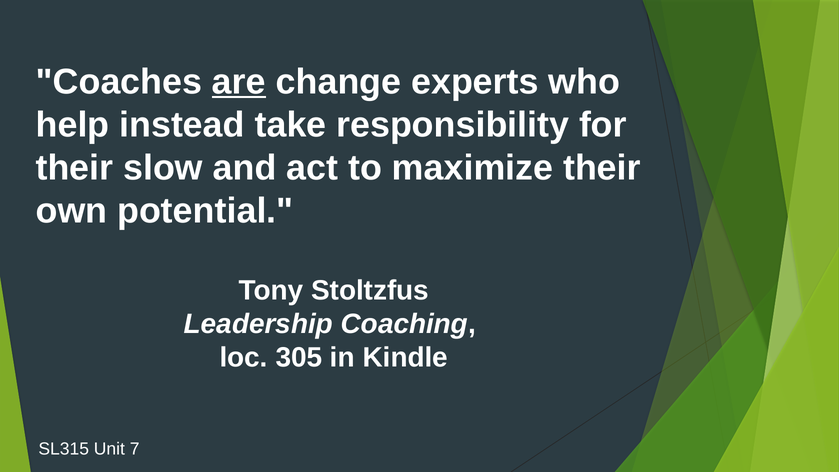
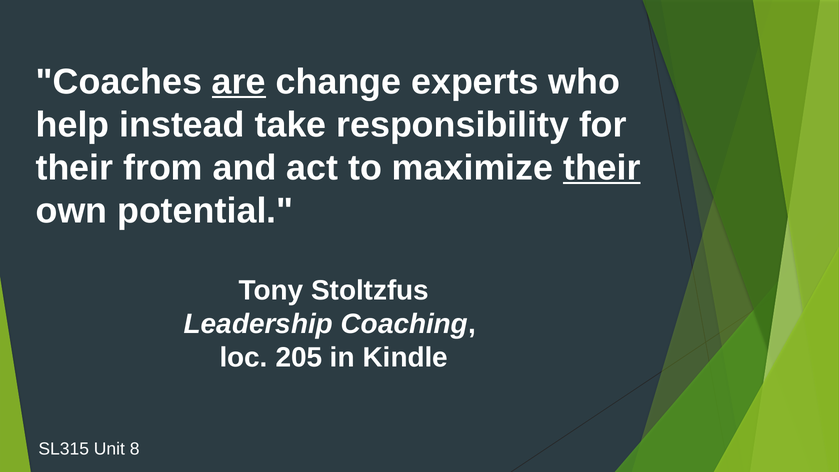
slow: slow -> from (163, 168)
their underline: none -> present (602, 168)
305: 305 -> 205 (299, 358)
7: 7 -> 8 (135, 449)
